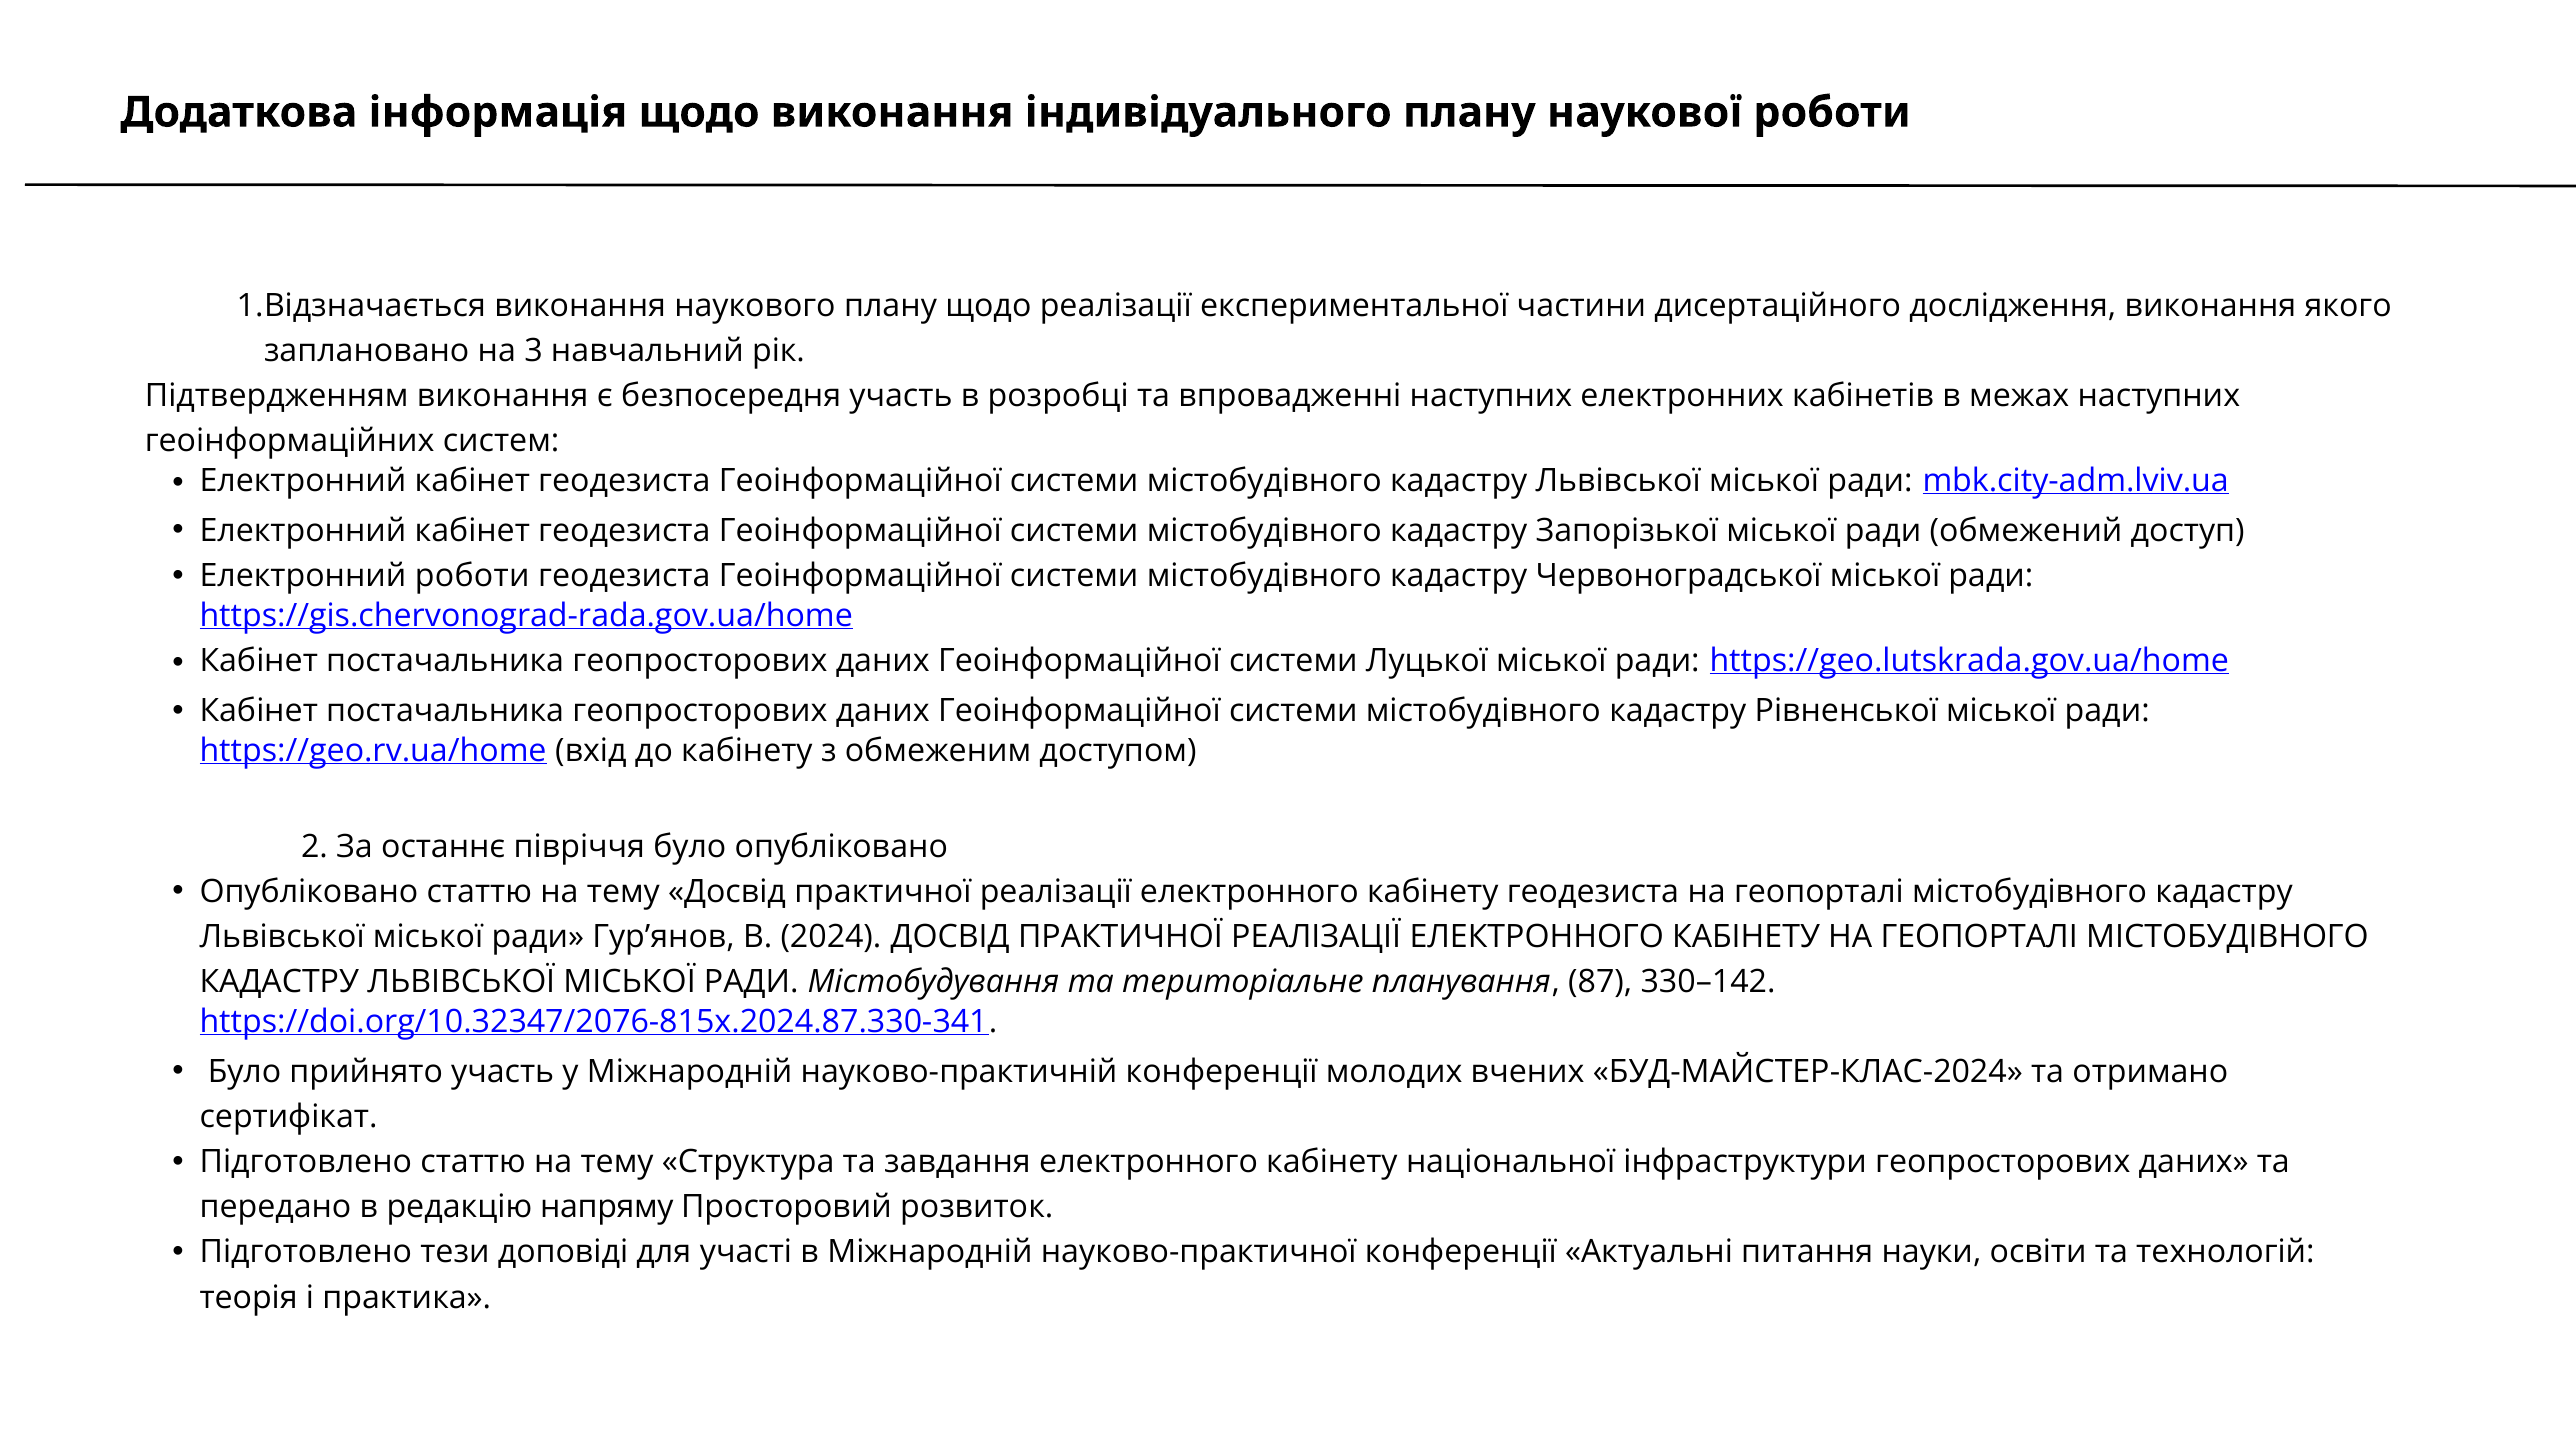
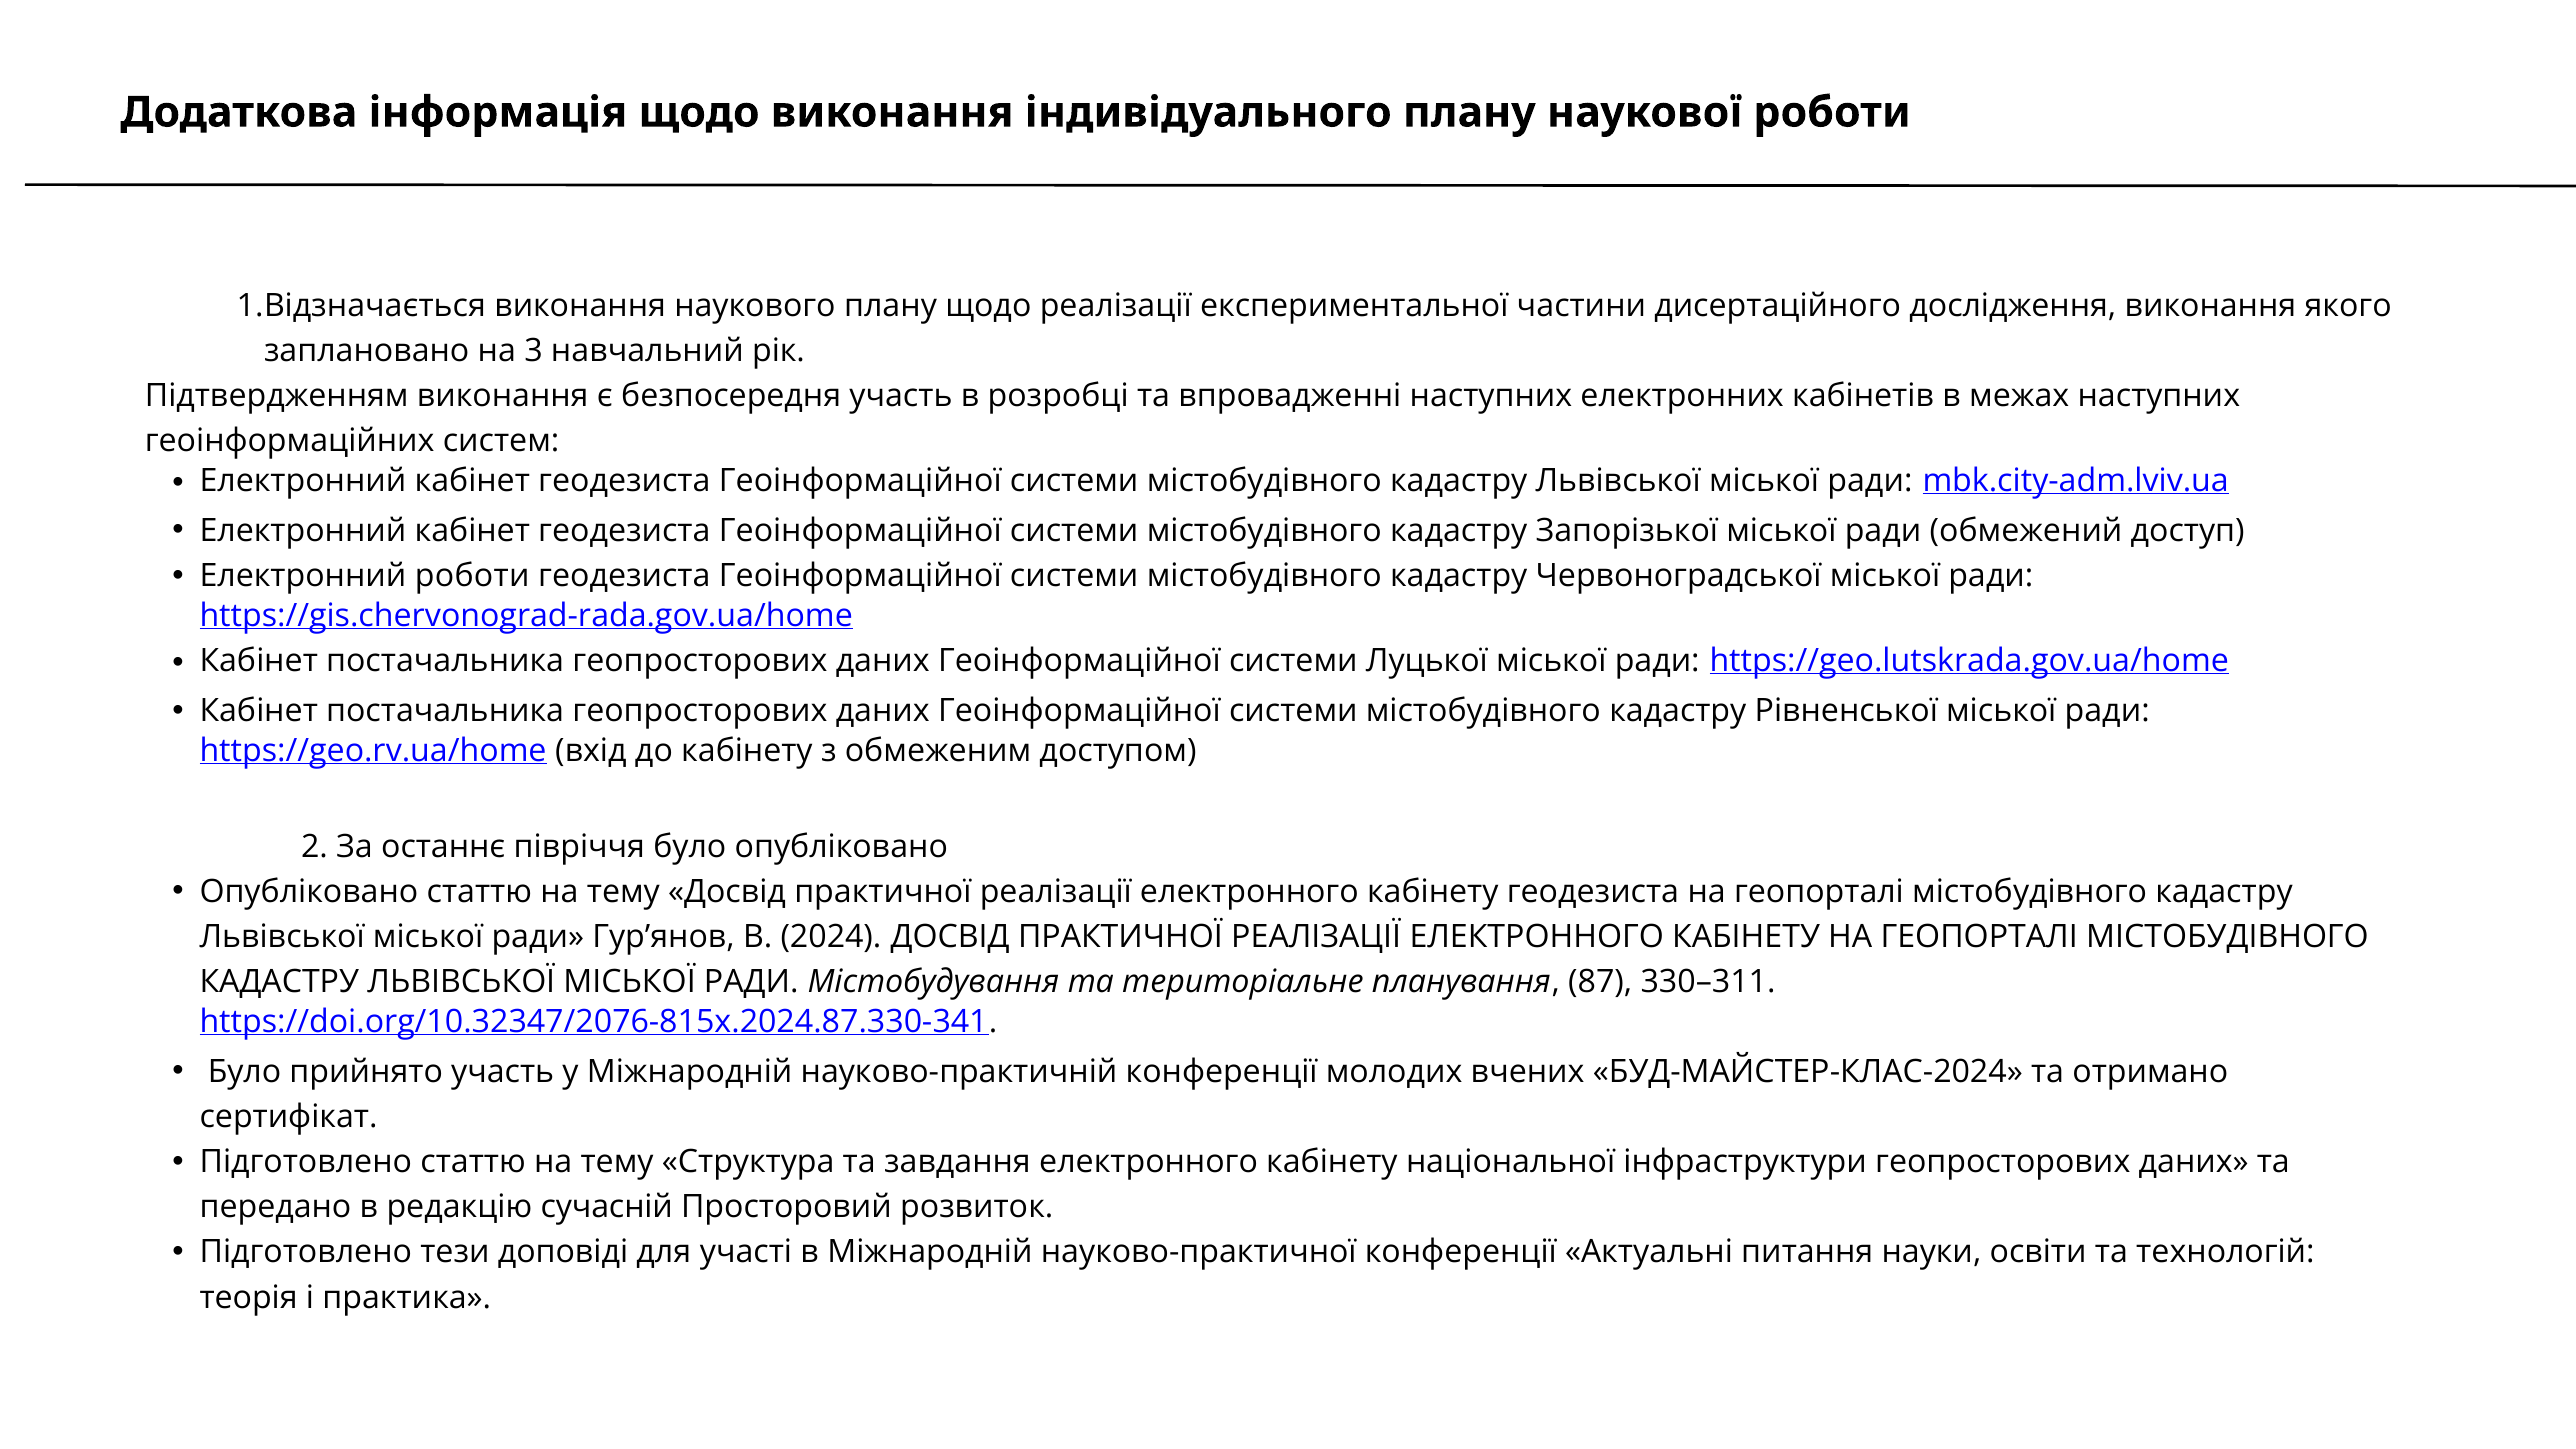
330–142: 330–142 -> 330–311 (1708, 982)
напряму: напряму -> сучасній (607, 1207)
